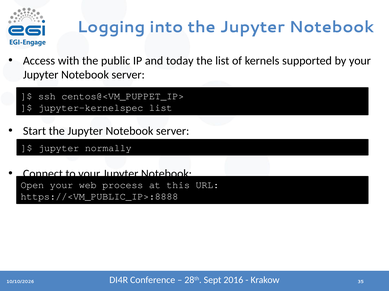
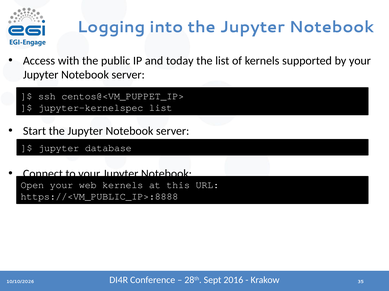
normally: normally -> database (108, 148)
web process: process -> kernels (123, 185)
